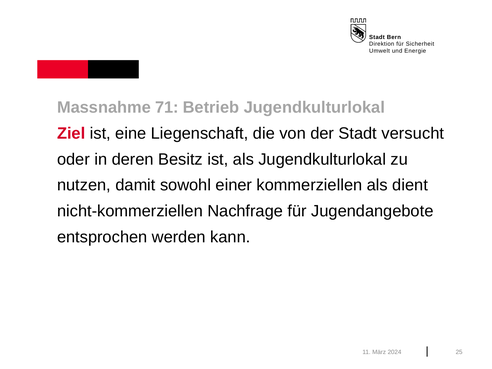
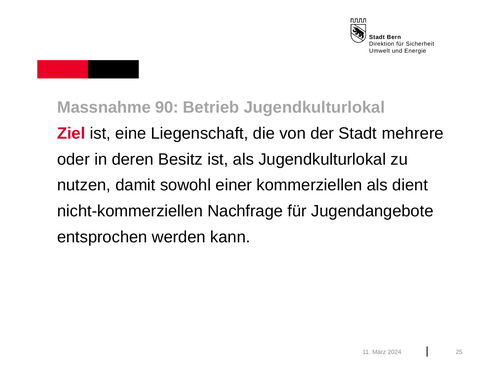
71: 71 -> 90 (167, 107)
versucht: versucht -> mehrere (413, 133)
